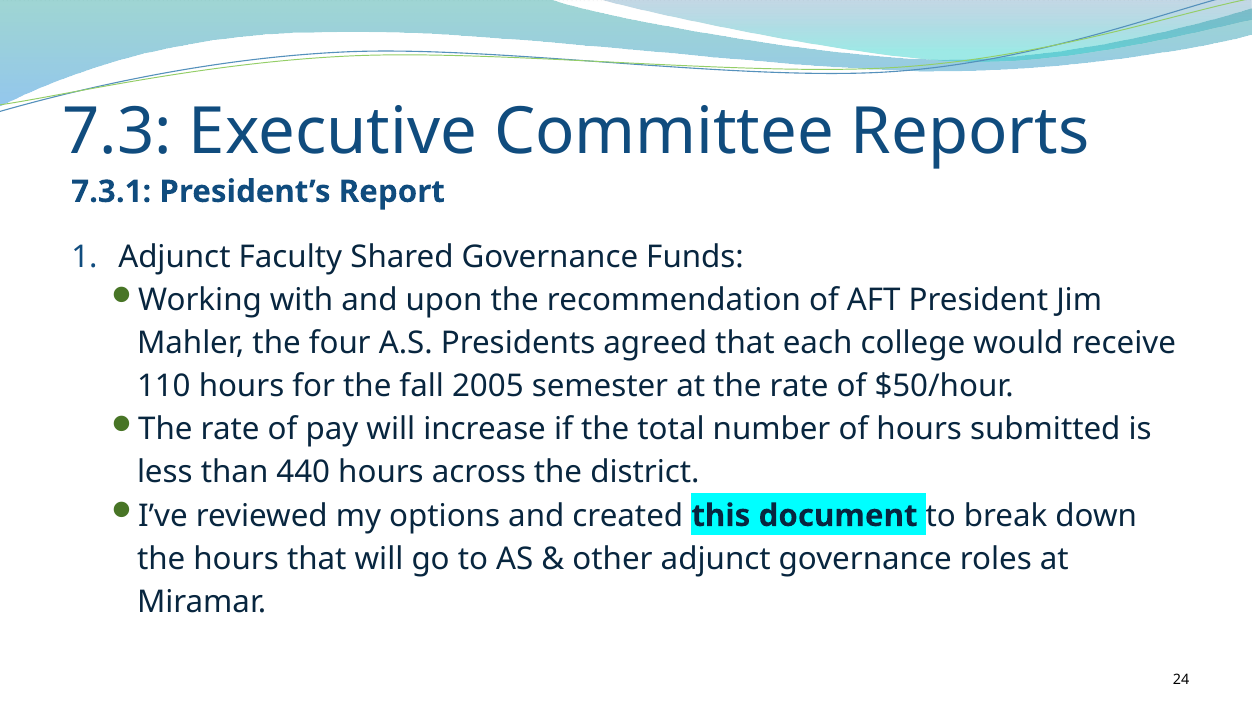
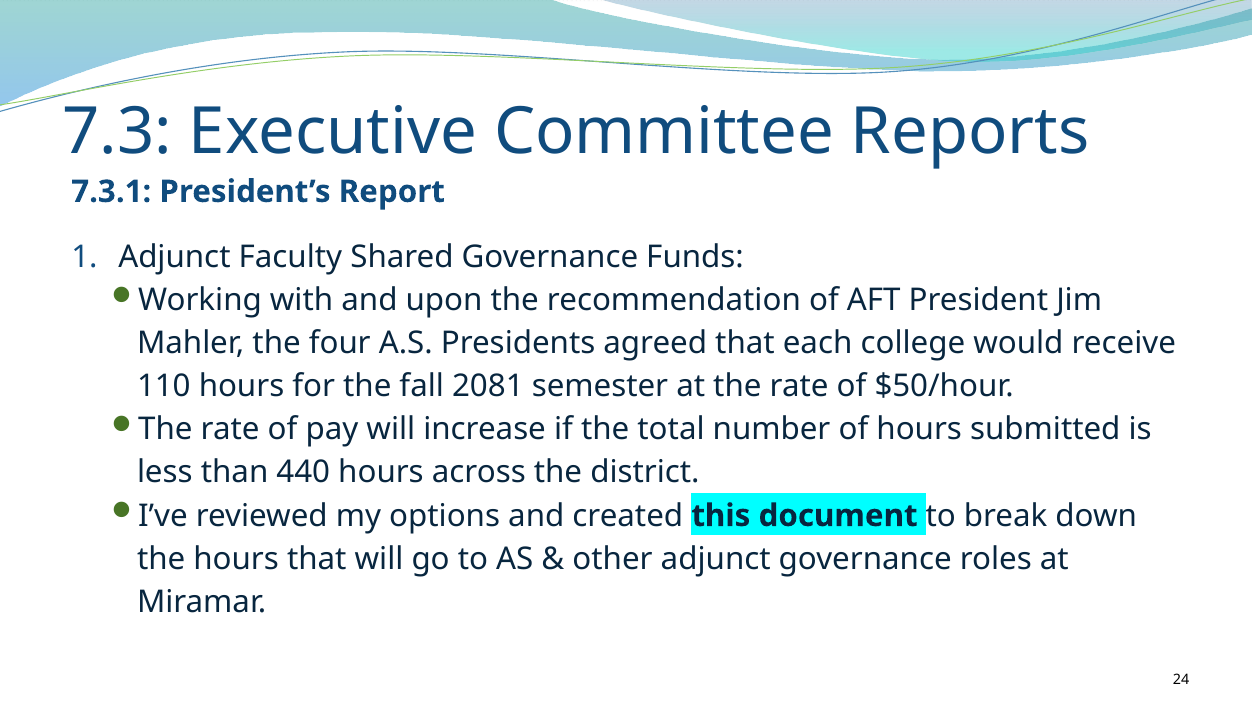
2005: 2005 -> 2081 (488, 386)
